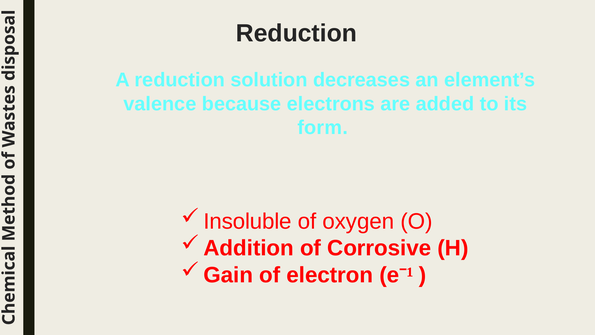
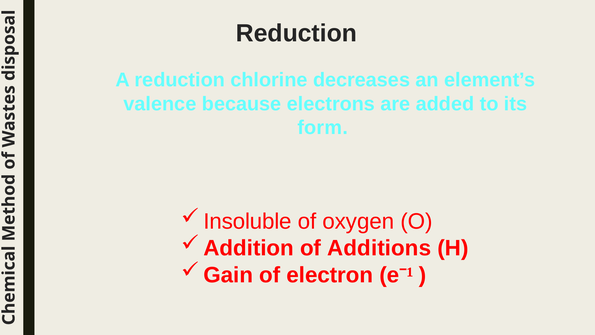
solution: solution -> chlorine (269, 80)
Corrosive: Corrosive -> Additions (379, 248)
